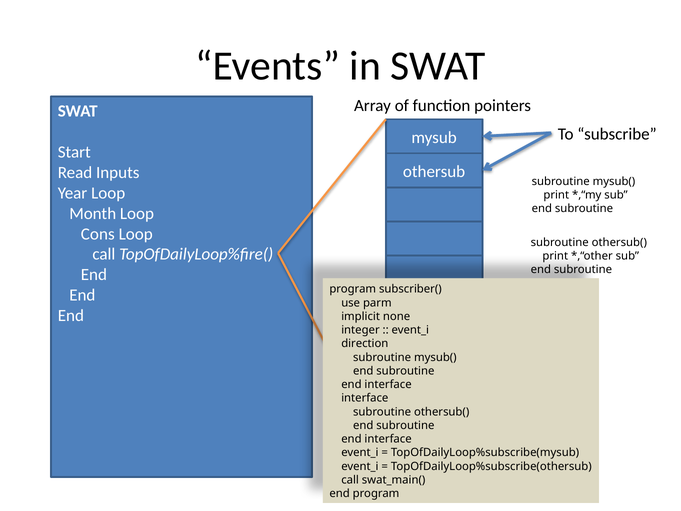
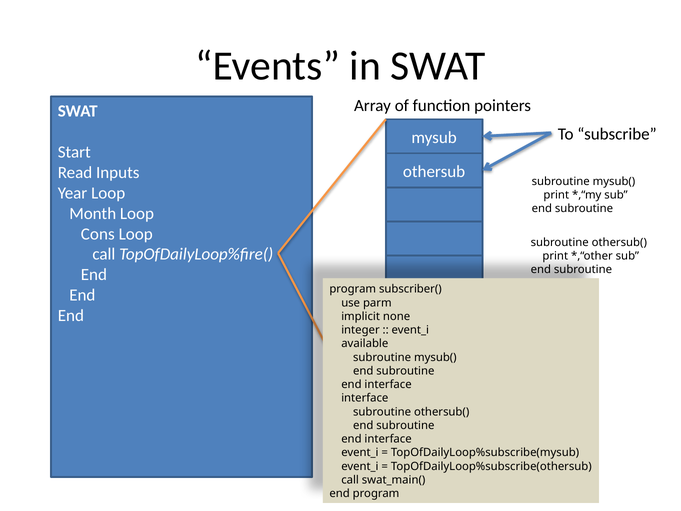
direction: direction -> available (365, 343)
